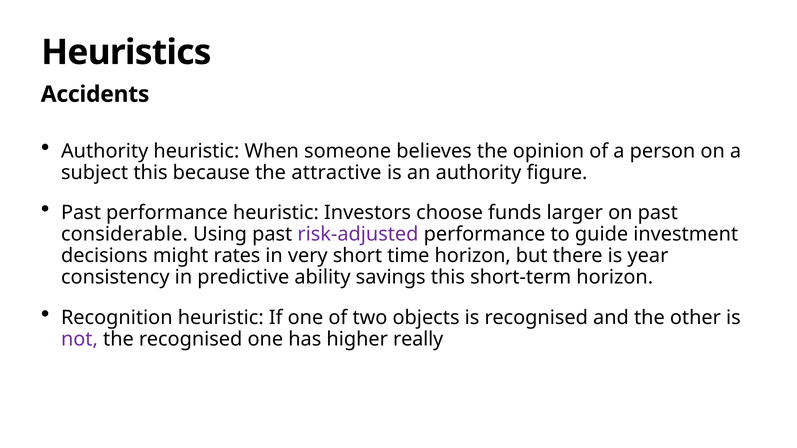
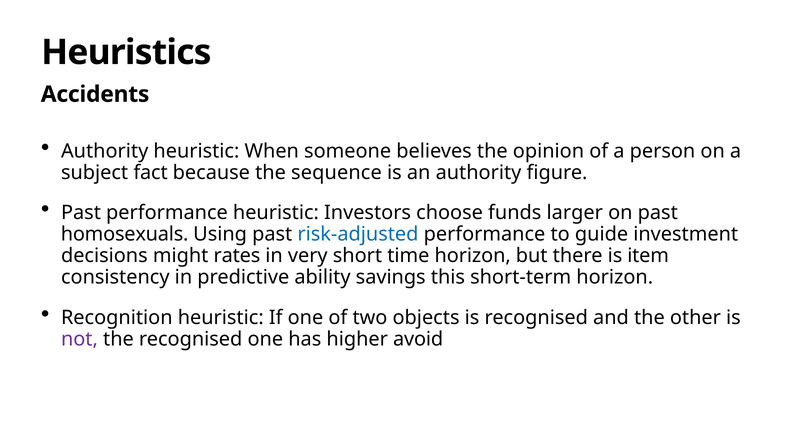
subject this: this -> fact (151, 173)
attractive: attractive -> sequence (336, 173)
considerable: considerable -> homosexuals (125, 234)
risk-adjusted colour: purple -> blue (358, 234)
year: year -> item (648, 256)
really: really -> avoid (418, 339)
